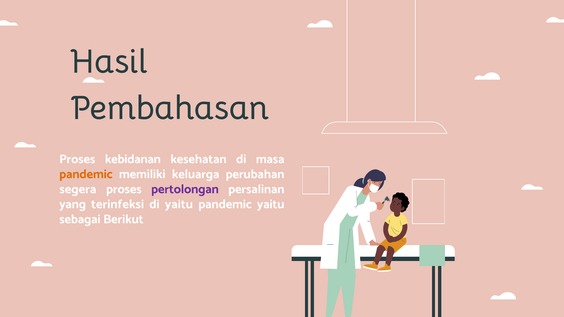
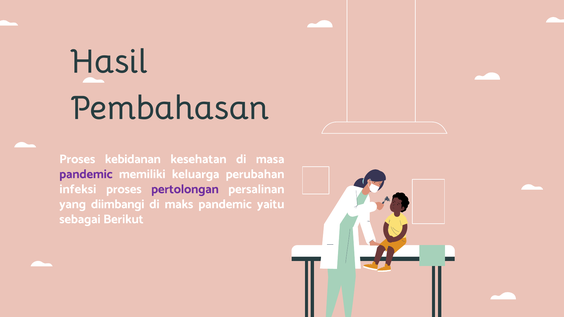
pandemic colour: orange -> purple (86, 174)
segera: segera -> infeksi (78, 189)
terinfeksi: terinfeksi -> diimbangi (118, 204)
di yaitu: yaitu -> maks (179, 204)
